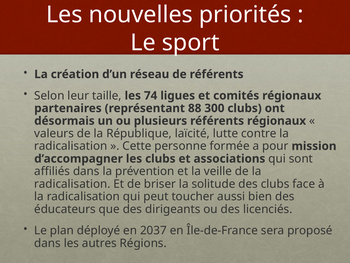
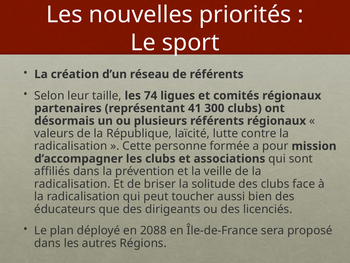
88: 88 -> 41 (195, 108)
2037: 2037 -> 2088 (153, 230)
